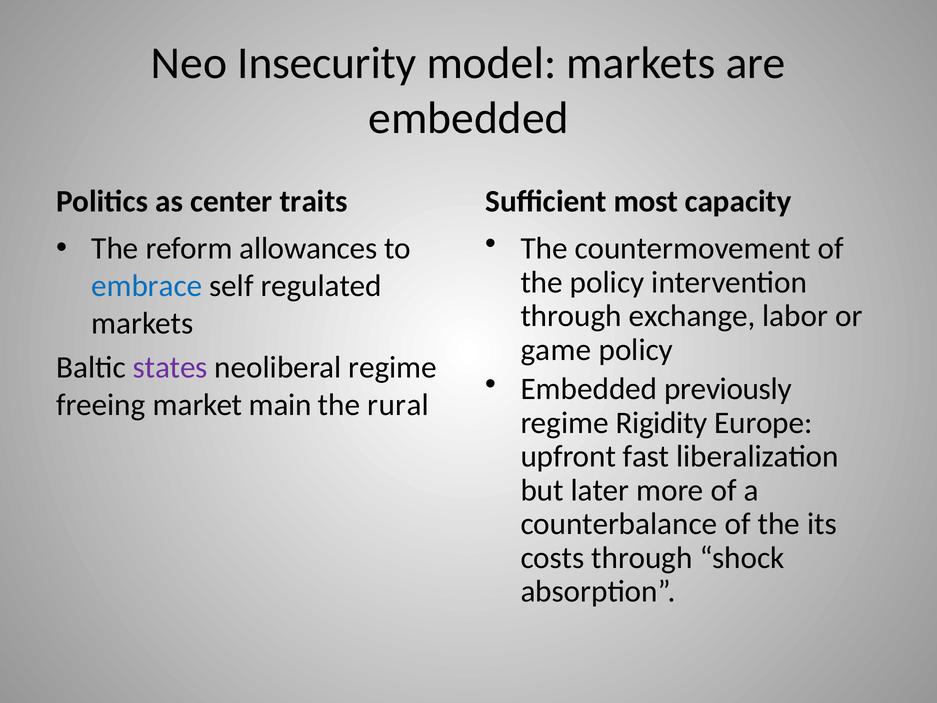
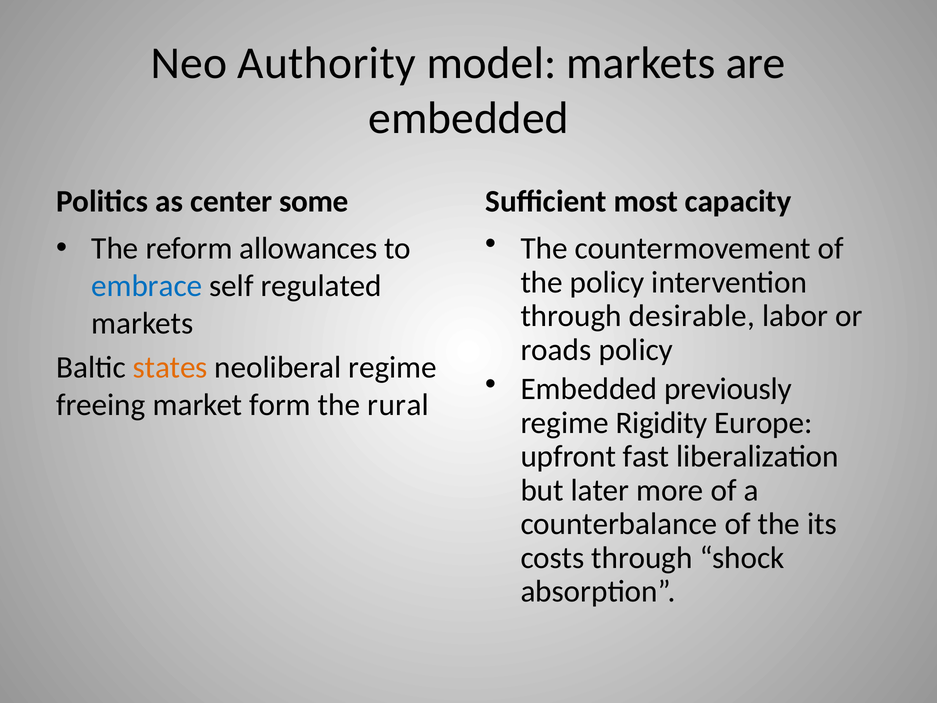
Insecurity: Insecurity -> Authority (327, 63)
traits: traits -> some (314, 202)
exchange: exchange -> desirable (692, 316)
game: game -> roads (556, 350)
states colour: purple -> orange (170, 367)
main: main -> form (280, 405)
